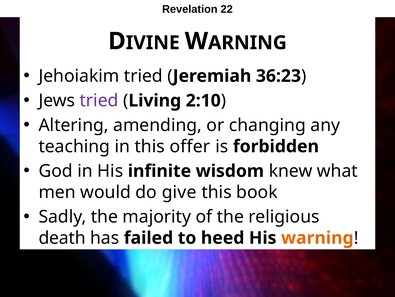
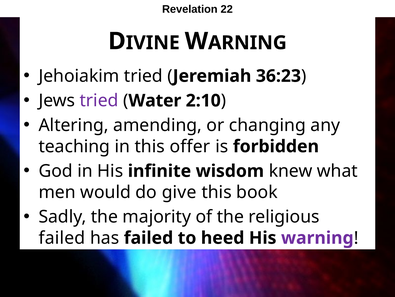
Living: Living -> Water (155, 100)
death: death -> failed (62, 237)
warning colour: orange -> purple (317, 237)
